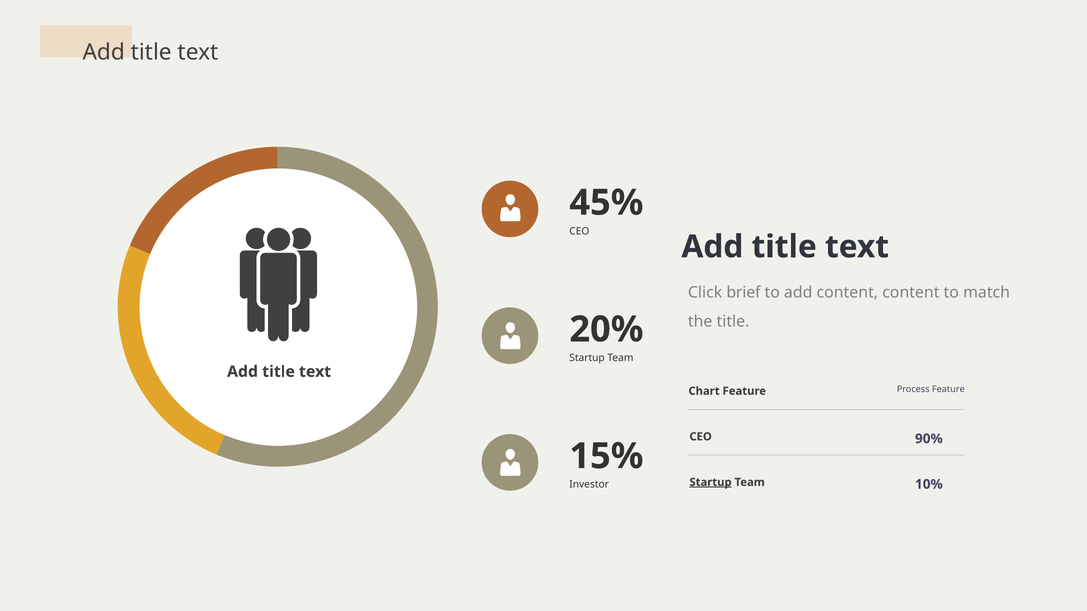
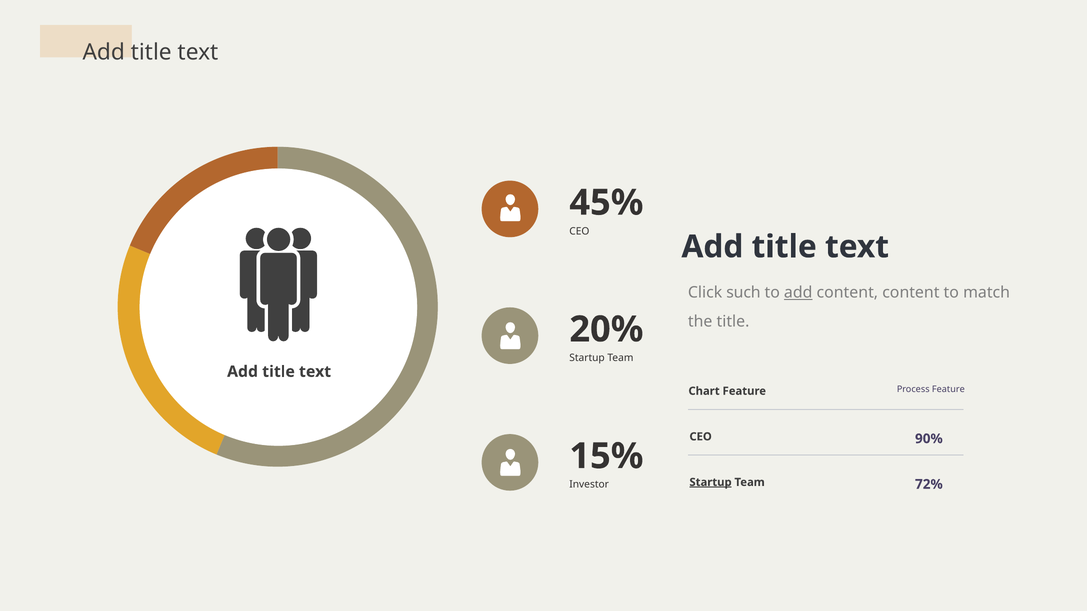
brief: brief -> such (743, 293)
add underline: none -> present (798, 293)
10%: 10% -> 72% (929, 485)
